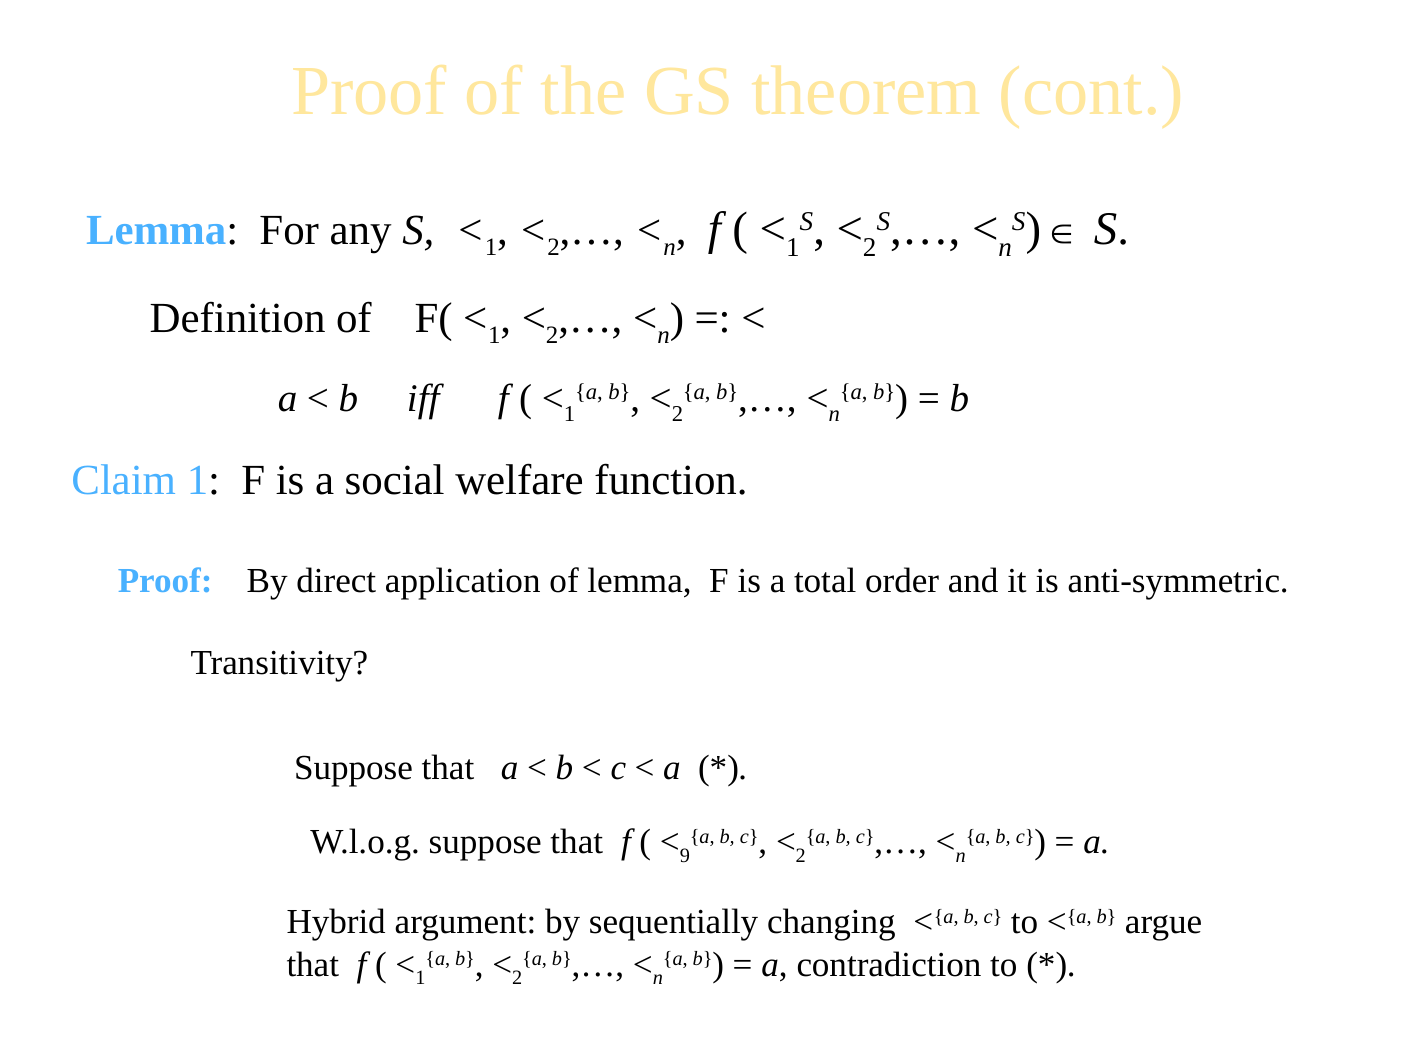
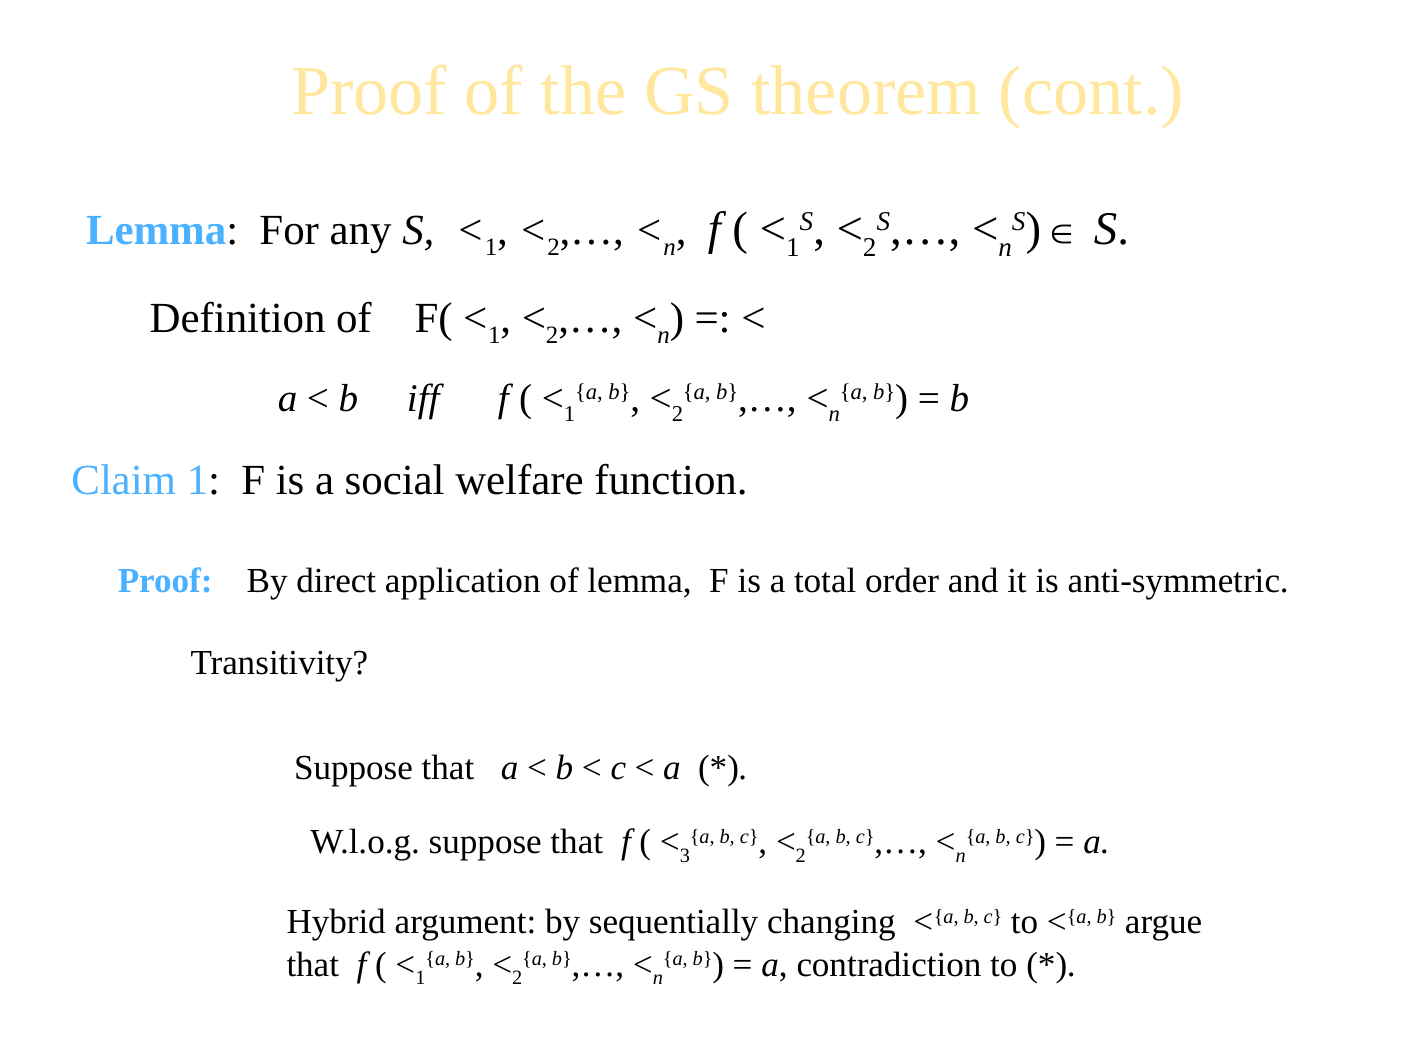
9: 9 -> 3 (685, 856)
